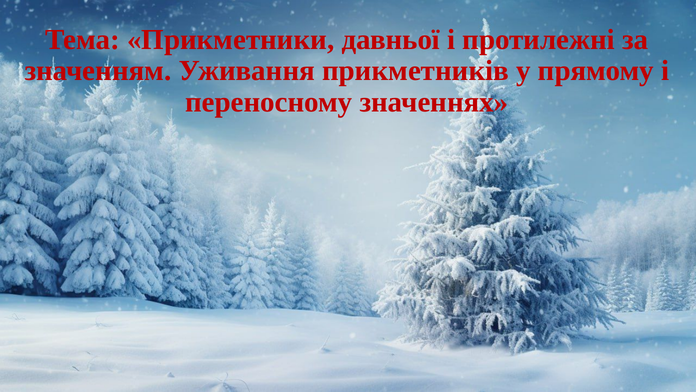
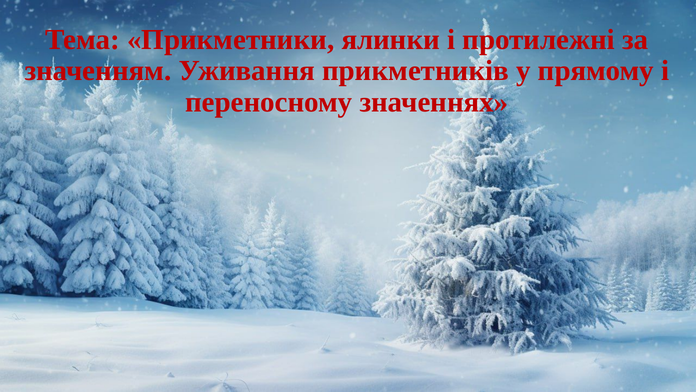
давньої: давньої -> ялинки (391, 39)
